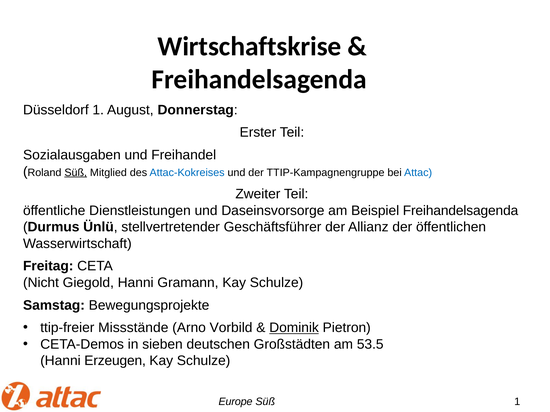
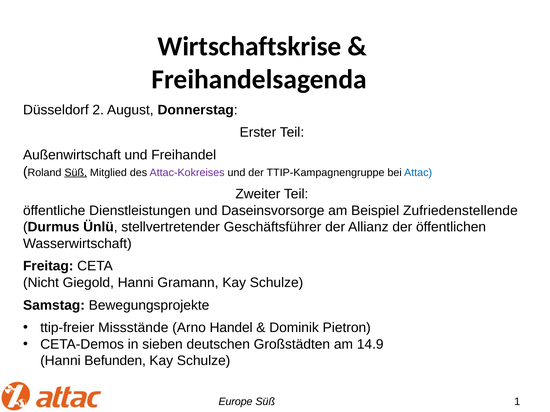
Düsseldorf 1: 1 -> 2 (98, 110)
Sozialausgaben: Sozialausgaben -> Außenwirtschaft (72, 155)
Attac-Kokreises colour: blue -> purple (187, 173)
Beispiel Freihandelsagenda: Freihandelsagenda -> Zufriedenstellende (460, 211)
Vorbild: Vorbild -> Handel (231, 328)
Dominik underline: present -> none (294, 328)
53.5: 53.5 -> 14.9 (370, 345)
Erzeugen: Erzeugen -> Befunden (115, 361)
